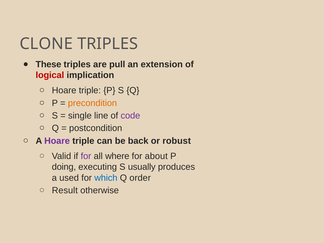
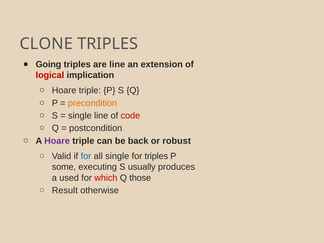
These: These -> Going (48, 64)
are pull: pull -> line (117, 64)
code colour: purple -> red (130, 116)
for colour: purple -> blue (86, 156)
all where: where -> single (117, 156)
for about: about -> triples (156, 156)
doing: doing -> some (64, 167)
which colour: blue -> red (106, 178)
order: order -> those (140, 178)
